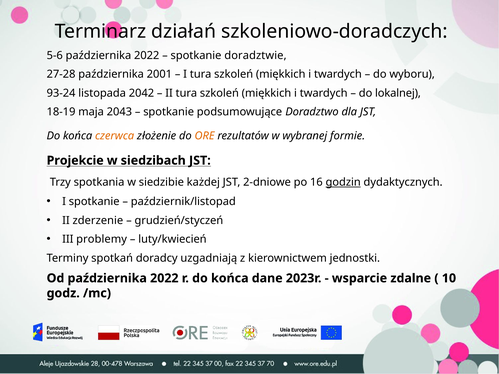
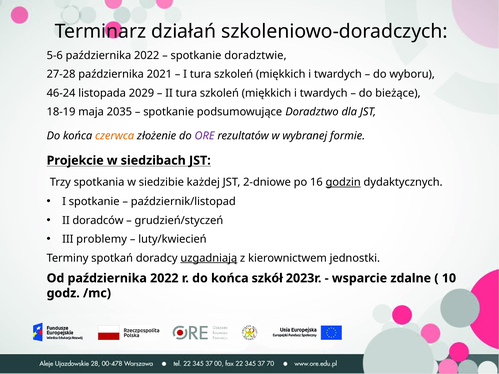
2001: 2001 -> 2021 (159, 74)
93-24: 93-24 -> 46-24 (61, 93)
2042: 2042 -> 2029 (141, 93)
lokalnej: lokalnej -> bieżące (398, 93)
2043: 2043 -> 2035 (119, 112)
ORE colour: orange -> purple (205, 136)
zderzenie: zderzenie -> doradców (98, 221)
uzgadniają underline: none -> present (209, 258)
dane: dane -> szkół (267, 278)
